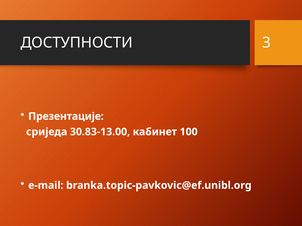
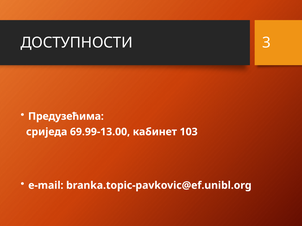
Презентације: Презентације -> Предузећима (66, 117)
30.83-13.00: 30.83-13.00 -> 69.99-13.00 (100, 132)
100: 100 -> 103 (189, 132)
